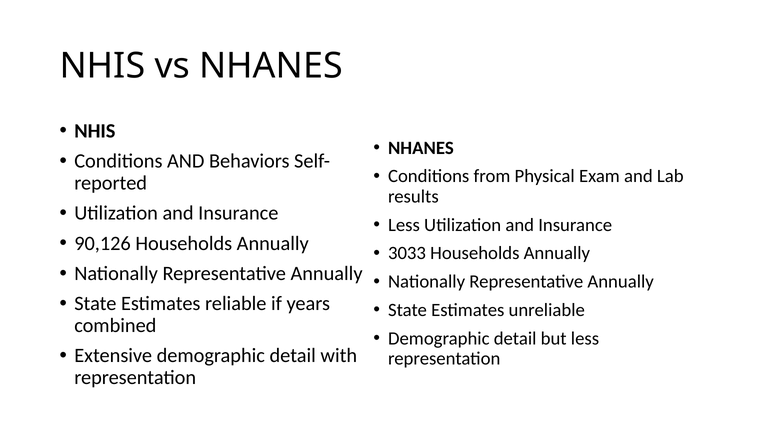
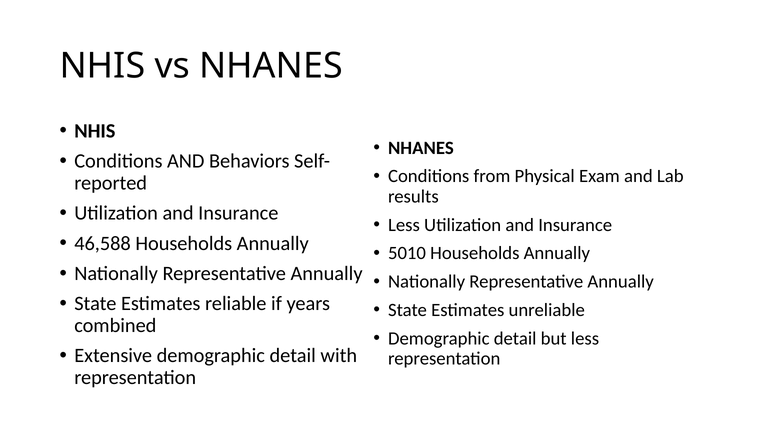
90,126: 90,126 -> 46,588 (103, 243)
3033: 3033 -> 5010 (407, 253)
